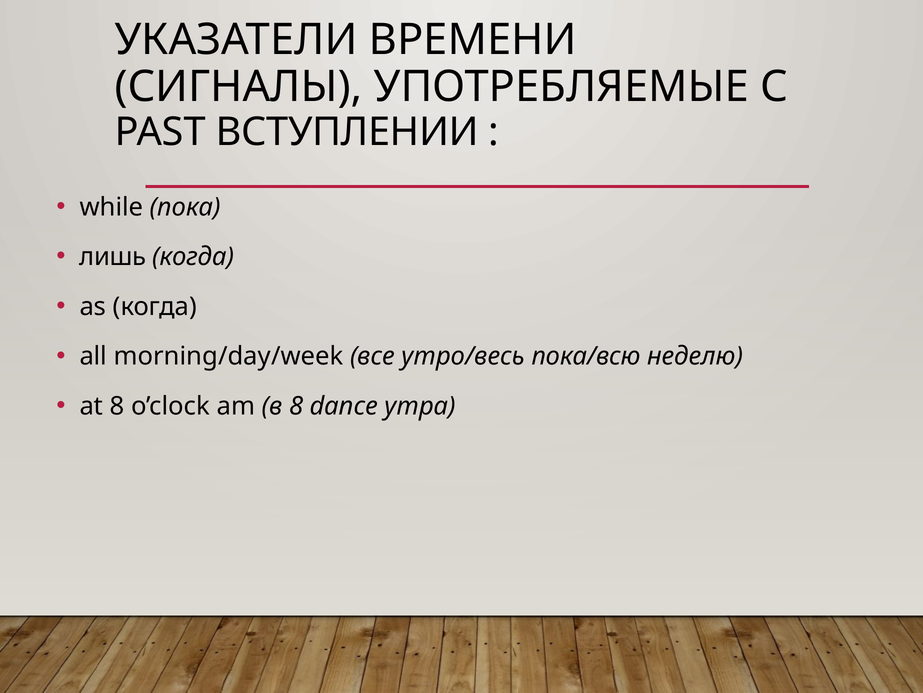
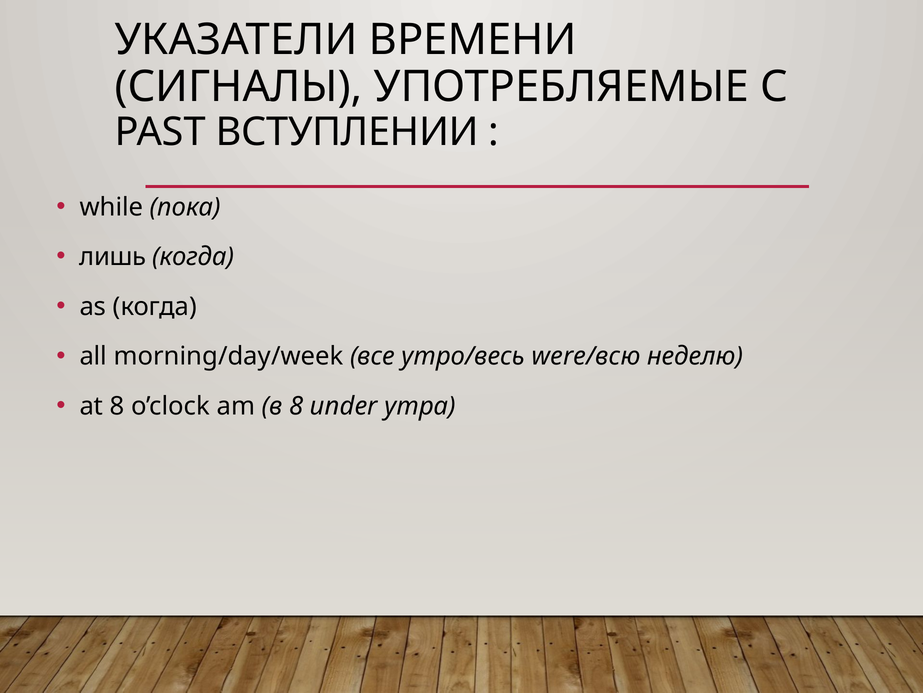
пока/всю: пока/всю -> were/всю (586, 356)
dance: dance -> under (344, 406)
